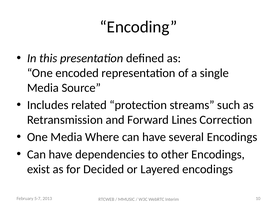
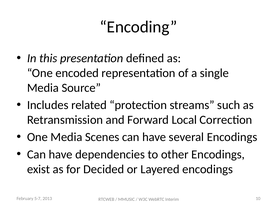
Lines: Lines -> Local (184, 120)
Where: Where -> Scenes (102, 137)
